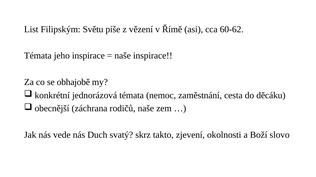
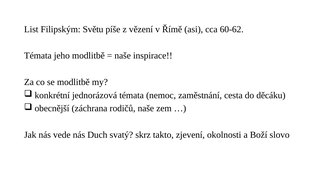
jeho inspirace: inspirace -> modlitbě (88, 56)
se obhajobě: obhajobě -> modlitbě (73, 82)
